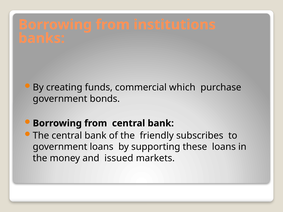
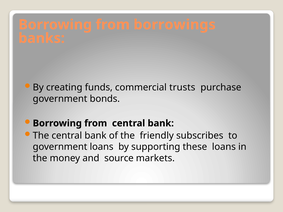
institutions: institutions -> borrowings (175, 25)
which: which -> trusts (182, 87)
issued: issued -> source (119, 158)
